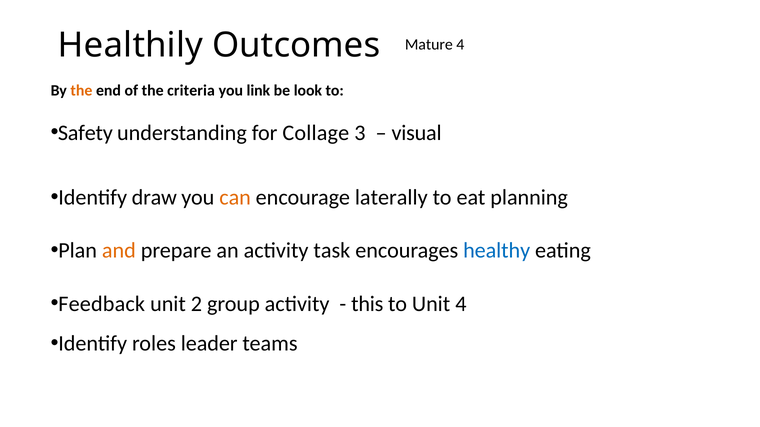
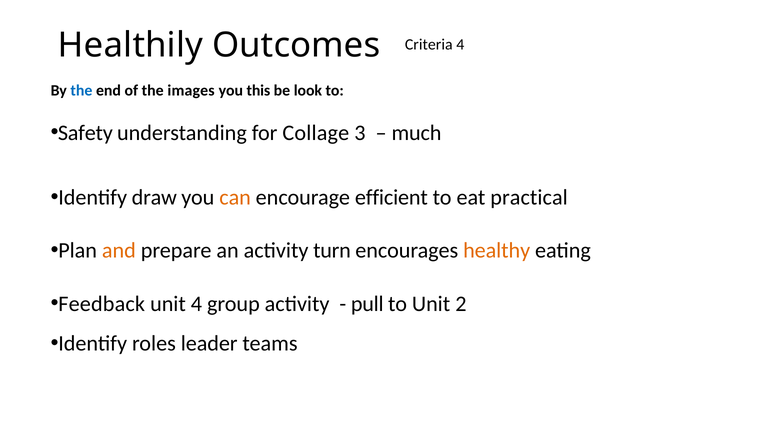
Mature: Mature -> Criteria (429, 45)
the colour: orange -> blue (81, 91)
criteria: criteria -> images (191, 91)
link: link -> this (258, 91)
visual: visual -> much (417, 133)
laterally: laterally -> efficient (391, 198)
planning: planning -> practical (529, 198)
task: task -> turn (332, 251)
healthy colour: blue -> orange (497, 251)
unit 2: 2 -> 4 (196, 304)
this: this -> pull (367, 304)
Unit 4: 4 -> 2 (461, 304)
